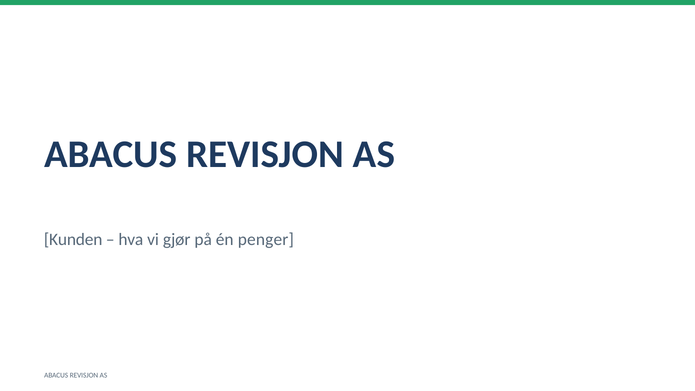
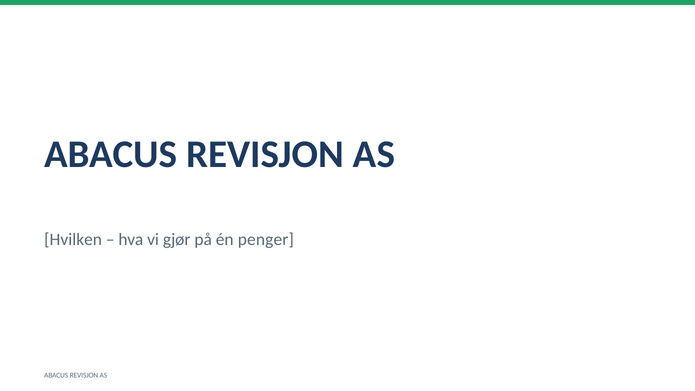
Kunden: Kunden -> Hvilken (73, 239)
